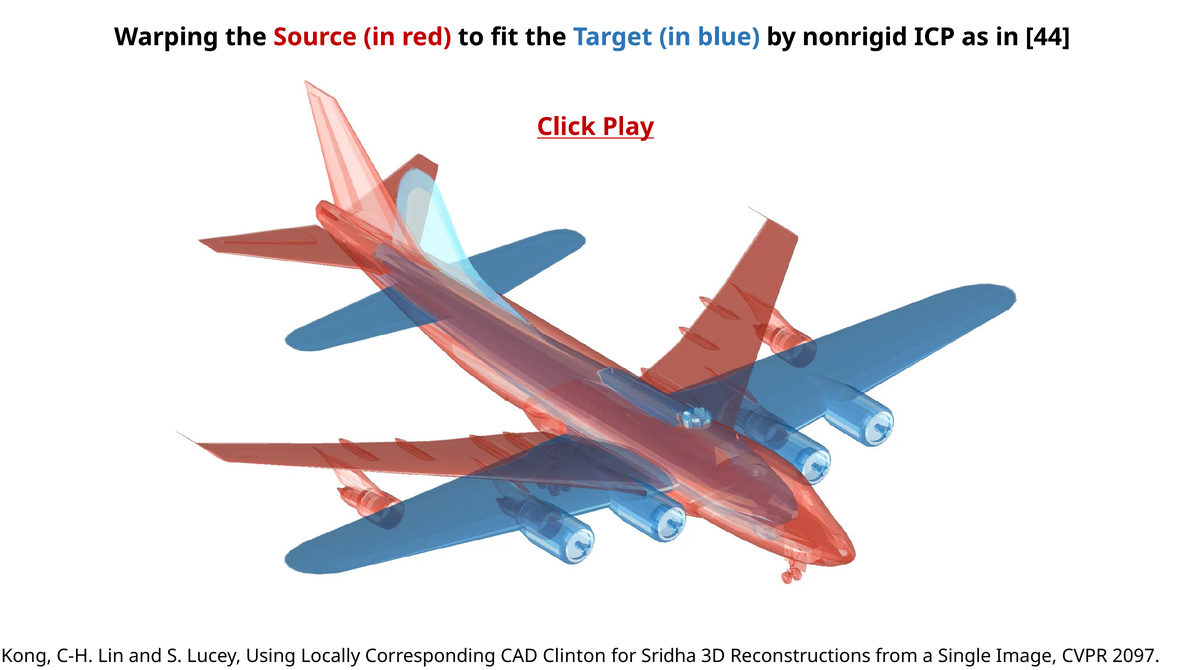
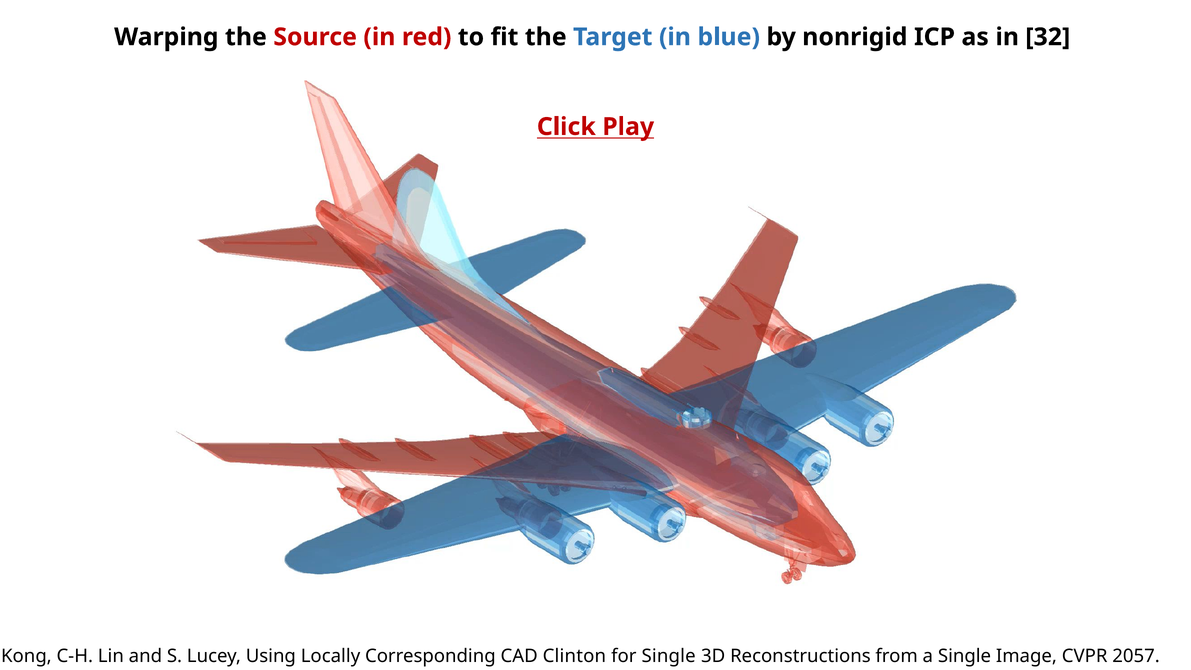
44: 44 -> 32 (1048, 37)
for Sridha: Sridha -> Single (669, 656)
2097: 2097 -> 2057 (1136, 656)
